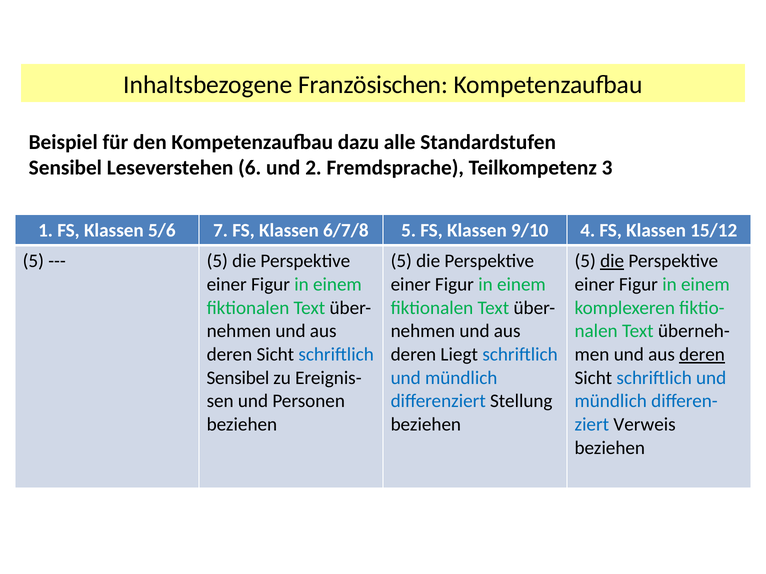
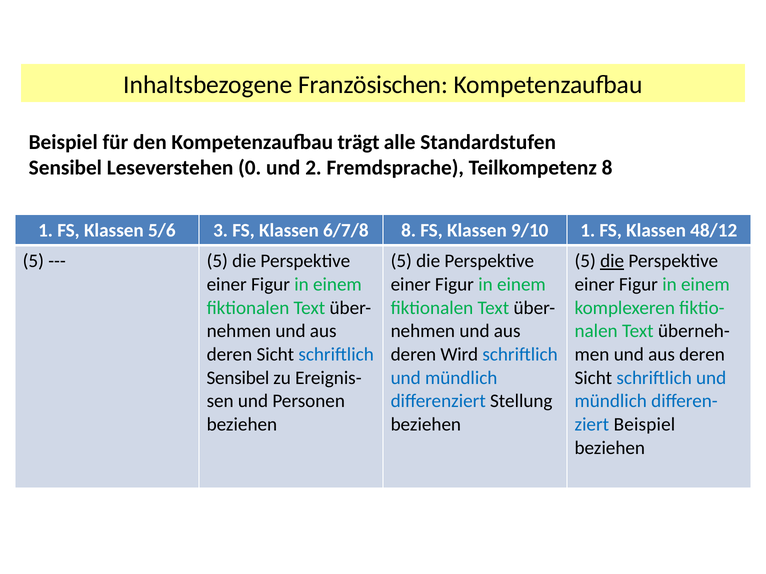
dazu: dazu -> trägt (359, 142)
6: 6 -> 0 (250, 168)
Teilkompetenz 3: 3 -> 8 (607, 168)
7: 7 -> 3 (221, 231)
6/7/8 5: 5 -> 8 (409, 231)
9/10 4: 4 -> 1 (588, 231)
15/12: 15/12 -> 48/12 (714, 231)
Liegt: Liegt -> Wird (459, 355)
deren underline: present -> none (702, 355)
ziert Verweis: Verweis -> Beispiel (644, 425)
